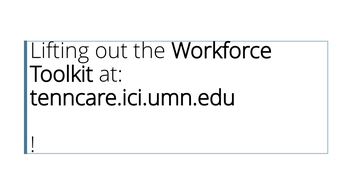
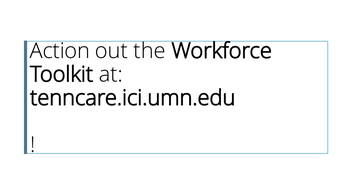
Lifting: Lifting -> Action (60, 51)
